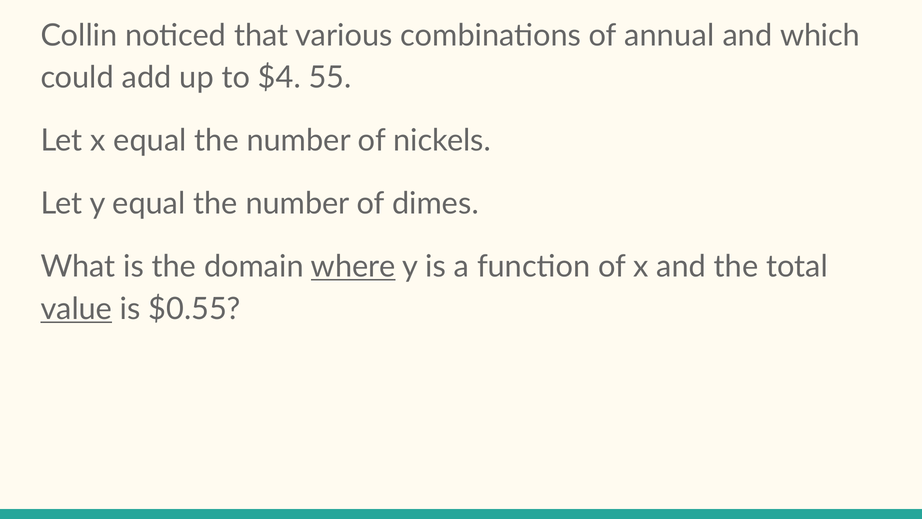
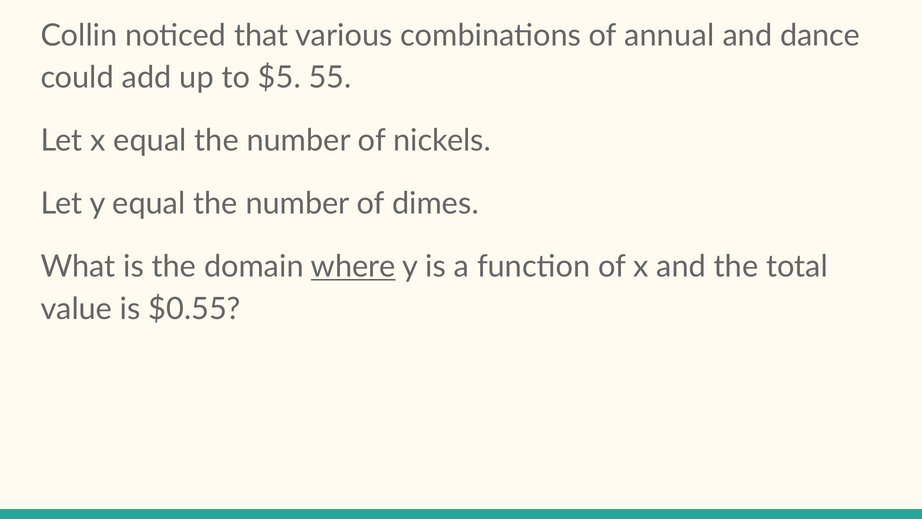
which: which -> dance (820, 35)
$4: $4 -> $5 (279, 78)
value underline: present -> none (76, 309)
